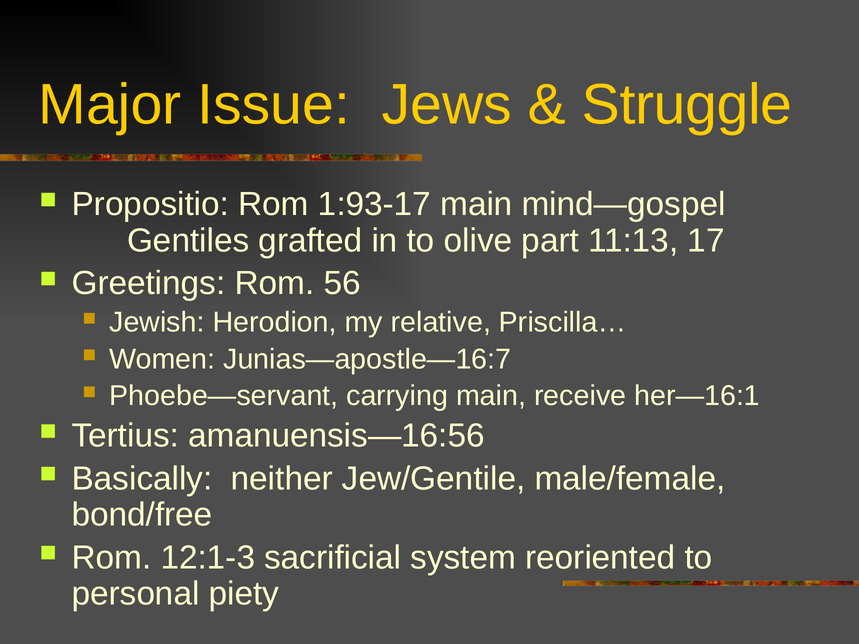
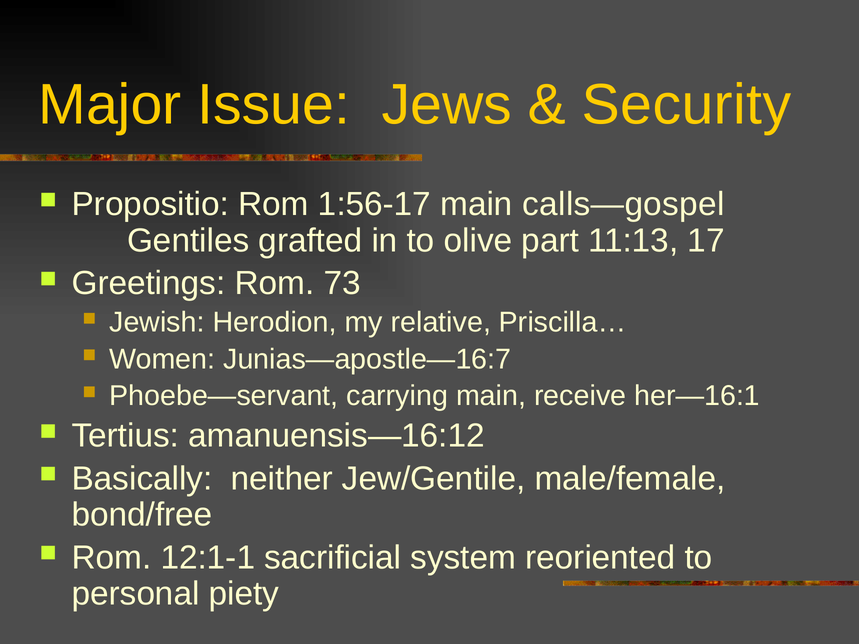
Struggle: Struggle -> Security (687, 105)
1:93-17: 1:93-17 -> 1:56-17 (375, 205)
mind—gospel: mind—gospel -> calls—gospel (623, 205)
56: 56 -> 73 (342, 283)
amanuensis—16:56: amanuensis—16:56 -> amanuensis—16:12 (337, 436)
12:1-3: 12:1-3 -> 12:1-1 (208, 558)
